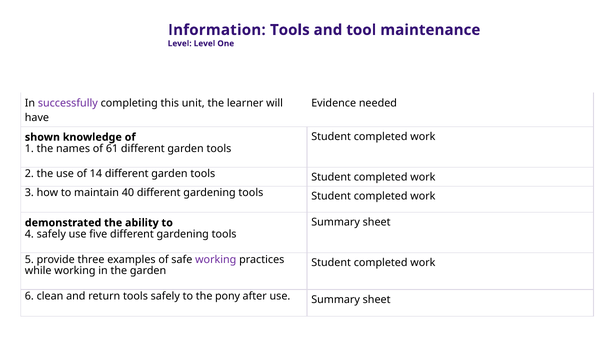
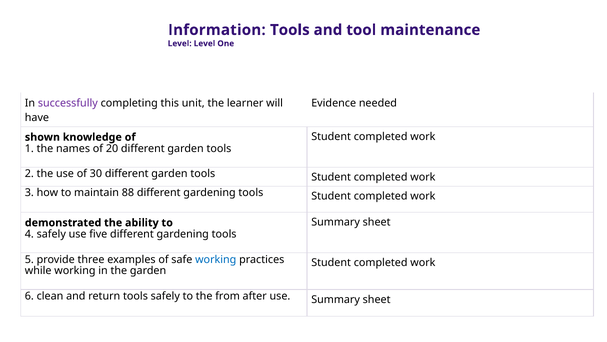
61: 61 -> 20 (112, 148)
14: 14 -> 30 (96, 174)
40: 40 -> 88 (128, 193)
working colour: purple -> blue (216, 259)
pony: pony -> from (228, 296)
